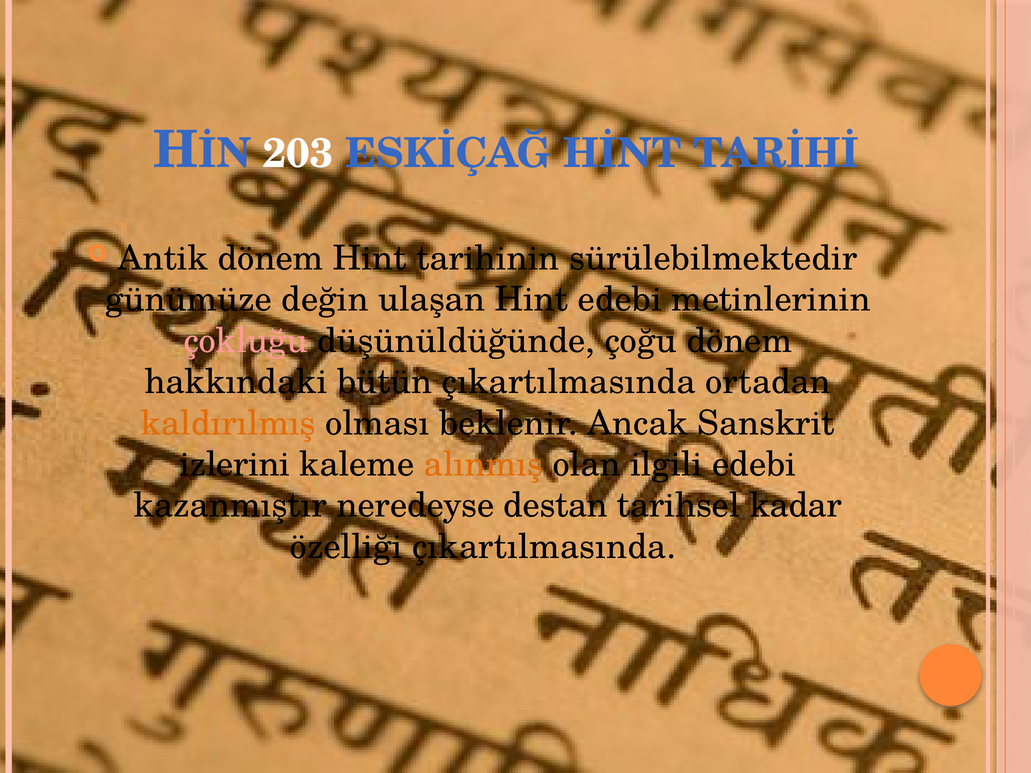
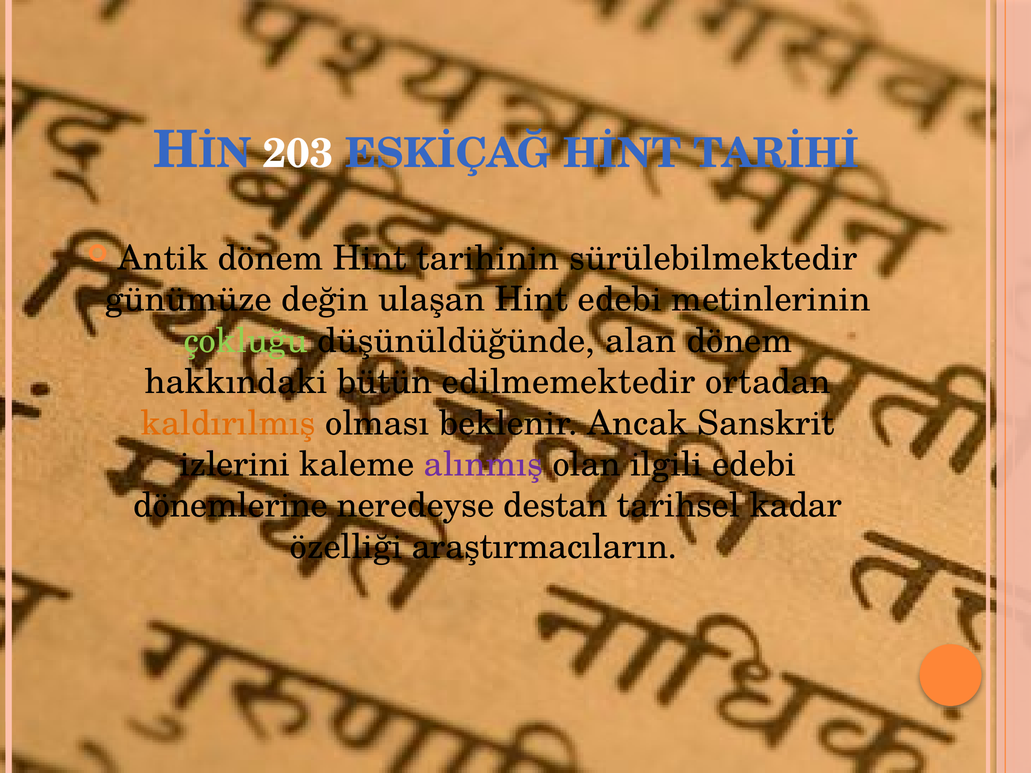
çokluğu colour: pink -> light green (246, 341)
çoğu: çoğu -> alan (641, 341)
bütün çıkartılmasında: çıkartılmasında -> edilmemektedir (569, 382)
alınmış colour: orange -> purple (483, 465)
kazanmıştır: kazanmıştır -> dönemlerine (231, 506)
özelliği çıkartılmasında: çıkartılmasında -> araştırmacıların (544, 547)
